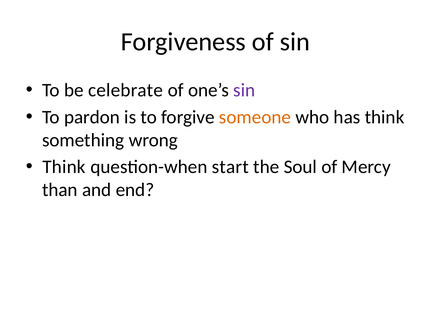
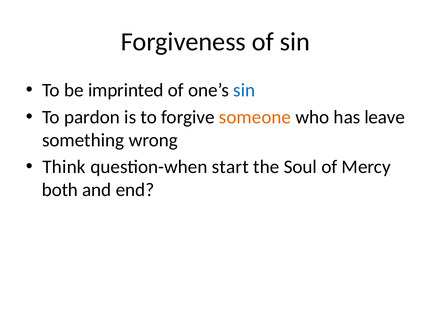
celebrate: celebrate -> imprinted (126, 90)
sin colour: purple -> blue (244, 90)
has think: think -> leave (385, 117)
than: than -> both (60, 190)
